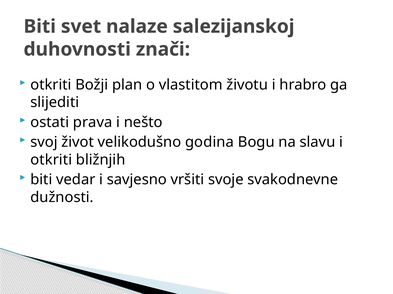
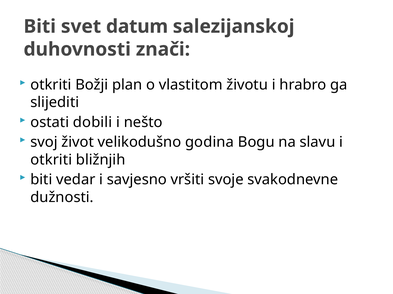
nalaze: nalaze -> datum (137, 27)
prava: prava -> dobili (93, 122)
